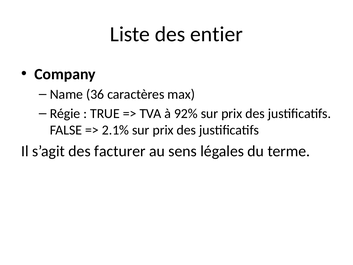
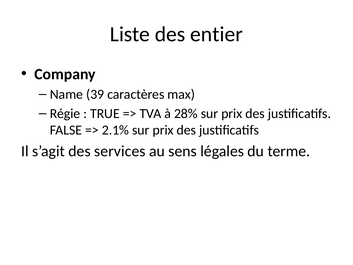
36: 36 -> 39 (95, 94)
92%: 92% -> 28% (186, 114)
facturer: facturer -> services (120, 151)
